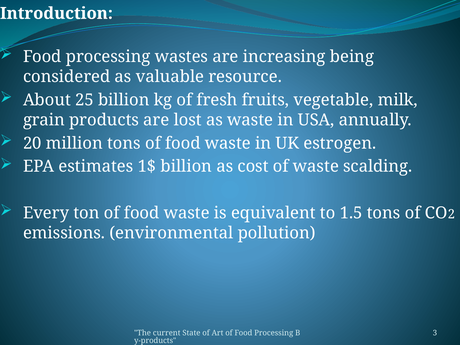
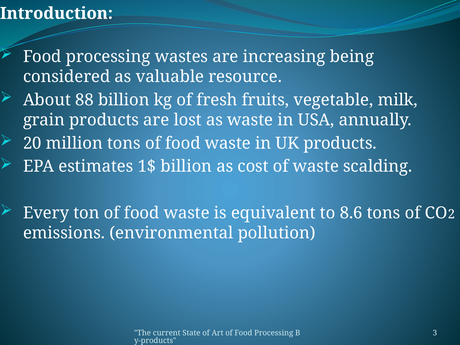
25: 25 -> 88 (85, 100)
UK estrogen: estrogen -> products (340, 143)
1.5: 1.5 -> 8.6 (351, 213)
